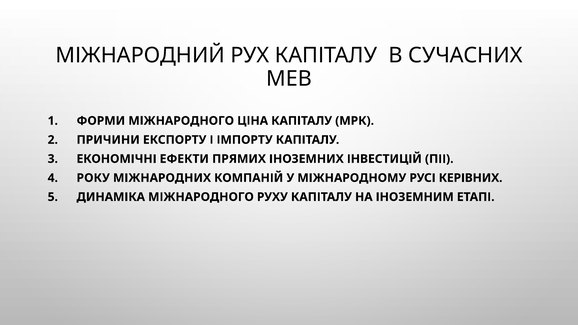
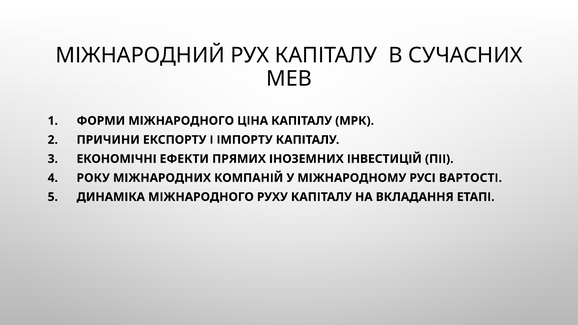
КЕРІВНИХ: КЕРІВНИХ -> ВАРТОСТІ (470, 178)
ІНОЗЕМНИМ: ІНОЗЕМНИМ -> ВКЛАДАННЯ (415, 197)
